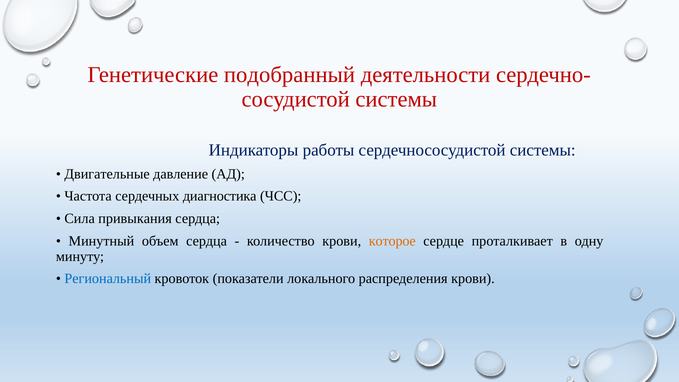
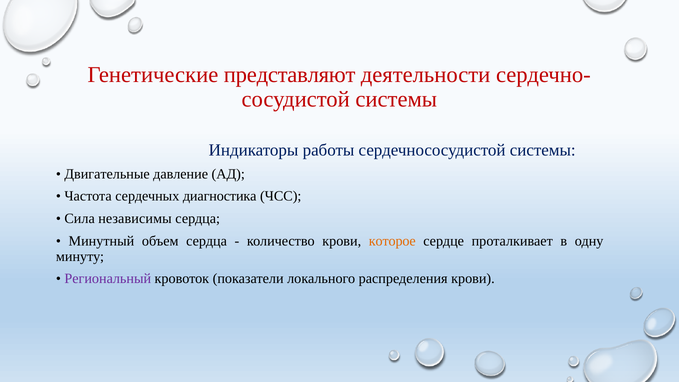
подобранный: подобранный -> представляют (290, 75)
привыкания: привыкания -> независимы (135, 219)
Региональный colour: blue -> purple (108, 279)
